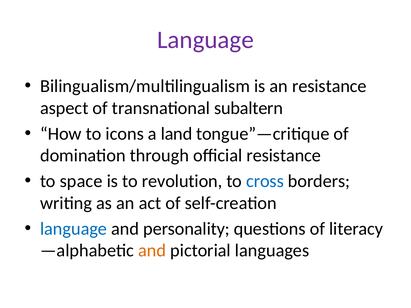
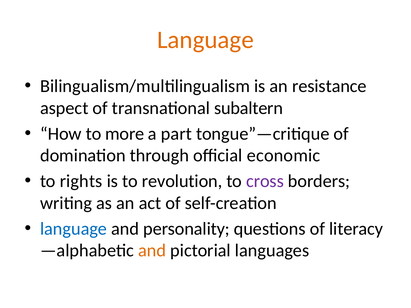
Language colour: purple -> orange (205, 40)
icons: icons -> more (125, 134)
land: land -> part (176, 134)
official resistance: resistance -> economic (284, 156)
space: space -> rights (81, 181)
cross colour: blue -> purple (265, 181)
